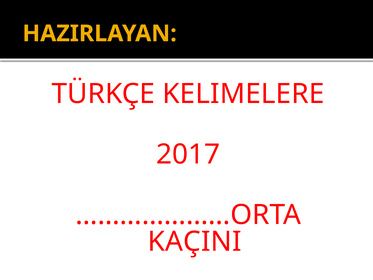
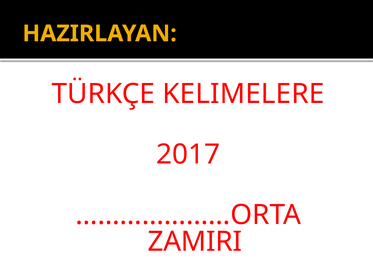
KAÇINI: KAÇINI -> ZAMIRI (195, 241)
